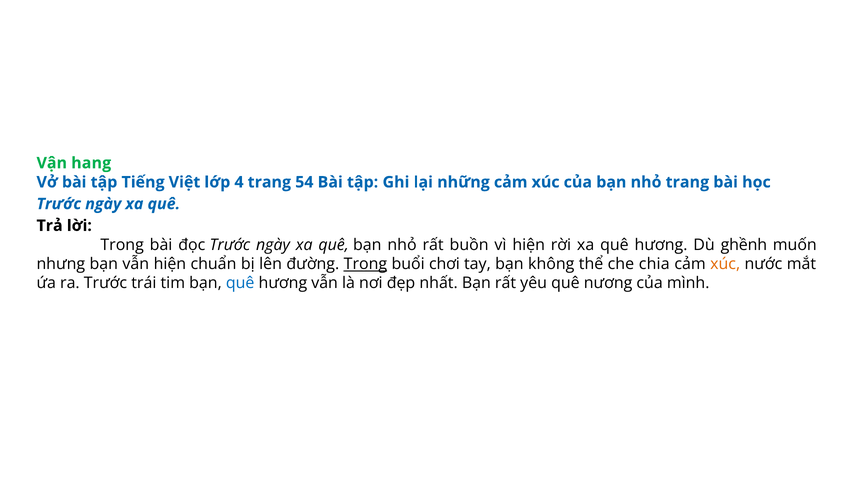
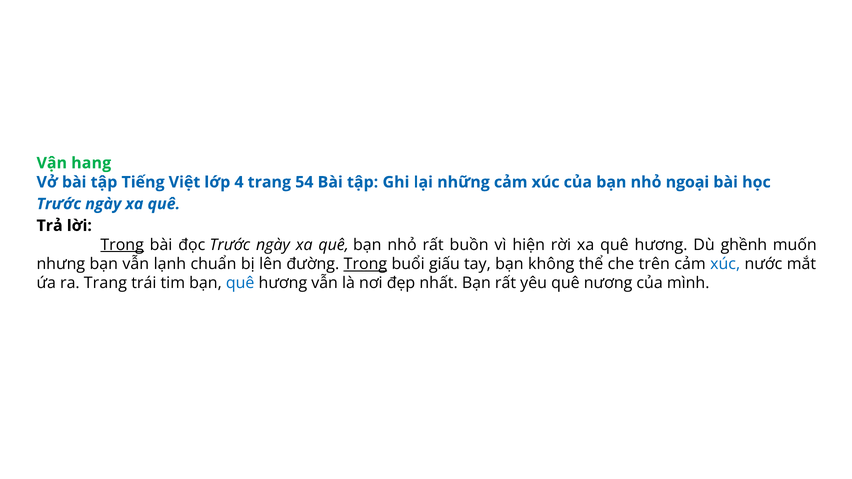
nhỏ trang: trang -> ngoại (687, 182)
Trong underline: none -> present (122, 245)
vẫn hiện: hiện -> lạnh (170, 264)
chơi: chơi -> giấu (444, 264)
chia: chia -> trên (654, 264)
xúc colour: orange -> blue (725, 264)
ra Trước: Trước -> Trang (105, 283)
